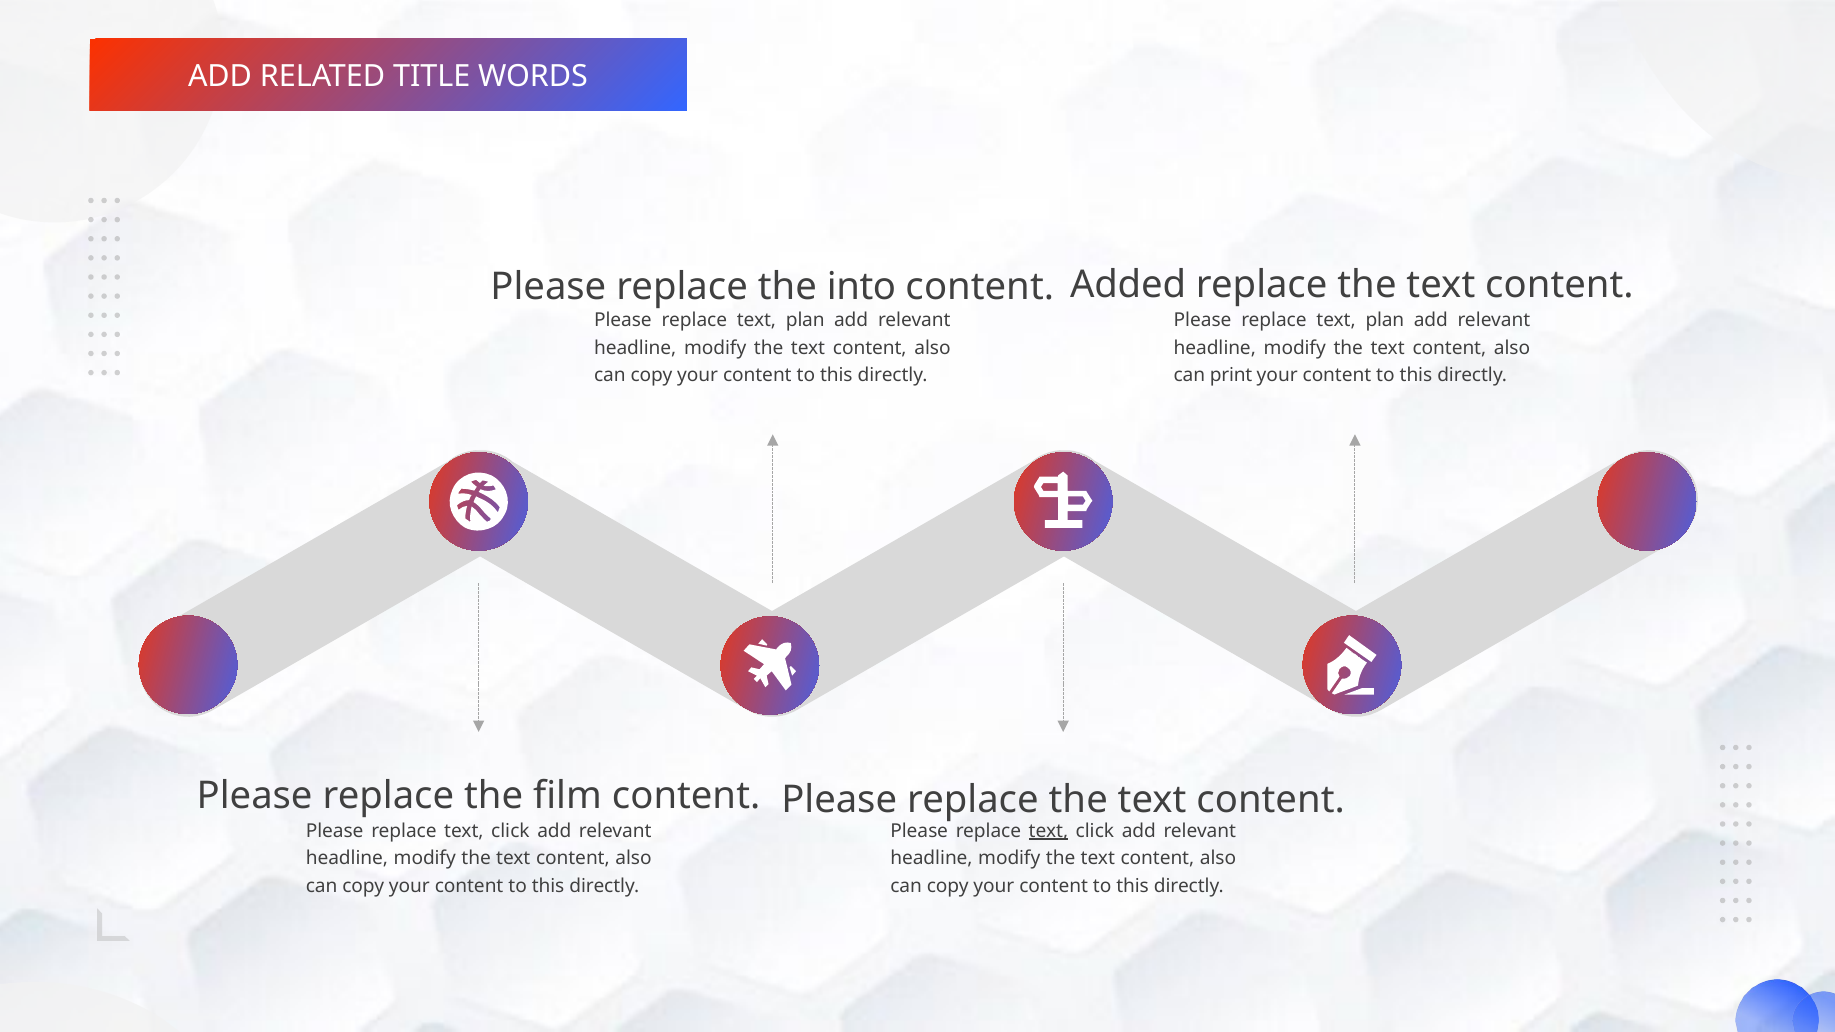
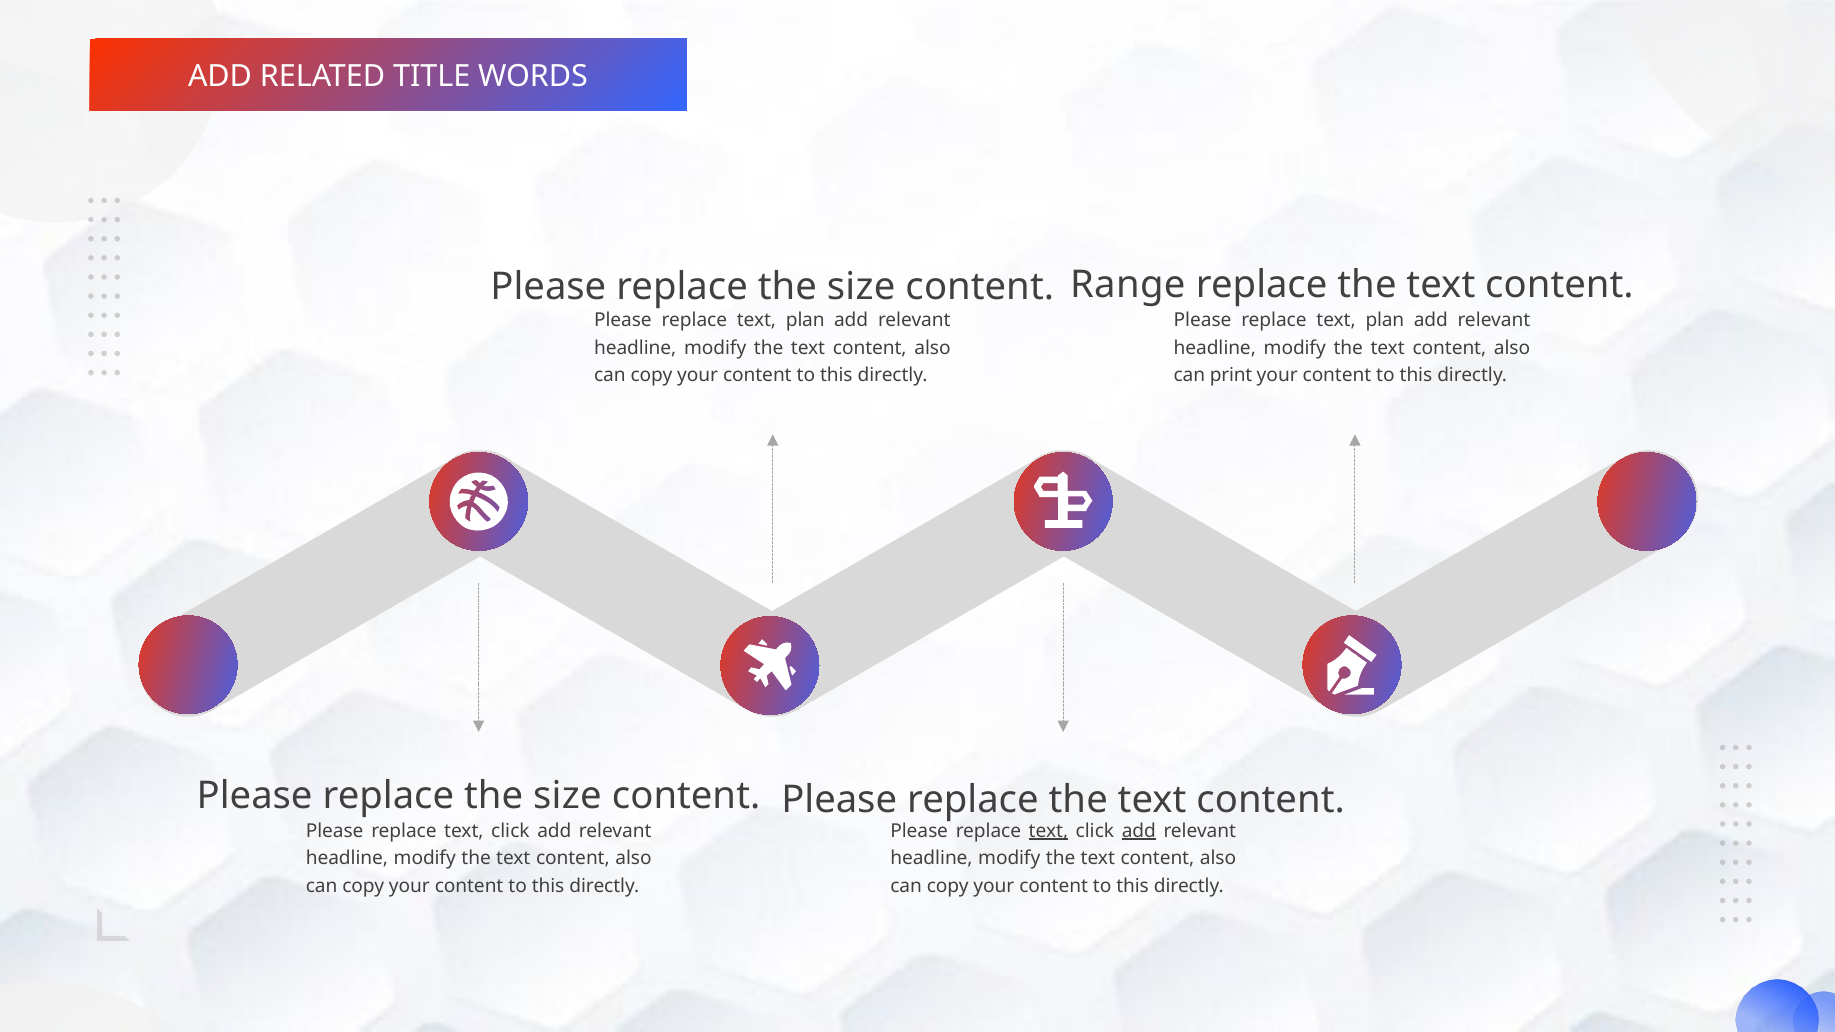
Added: Added -> Range (1128, 285)
into: into -> size (861, 287)
film: film -> size (567, 796)
add underline: none -> present (1139, 831)
